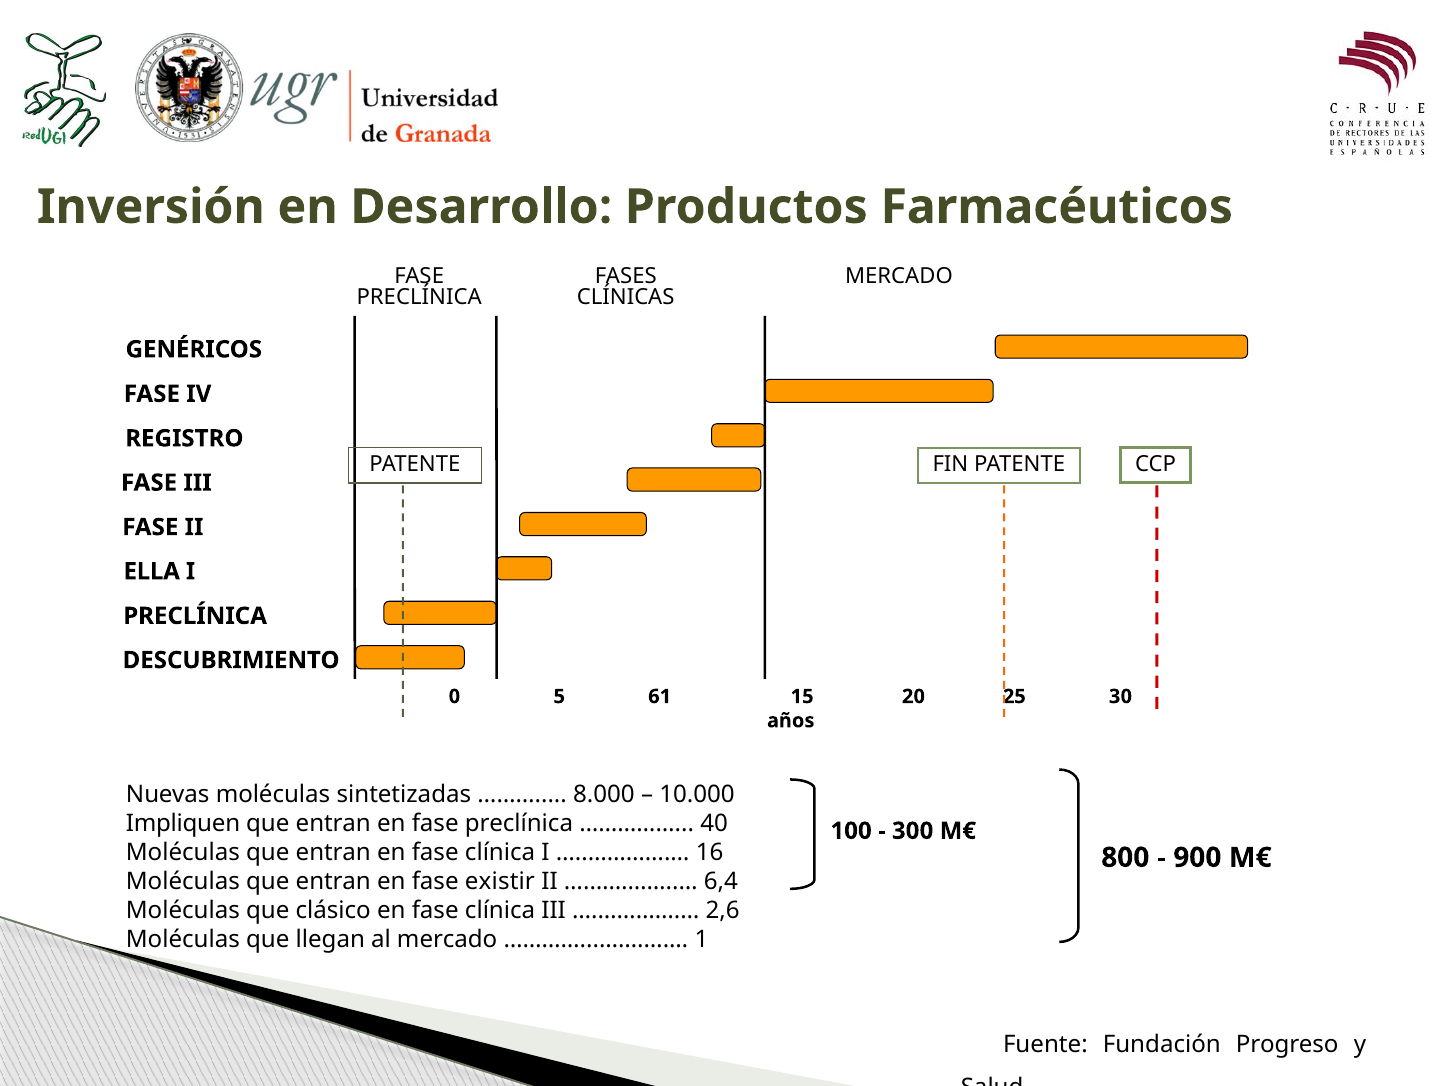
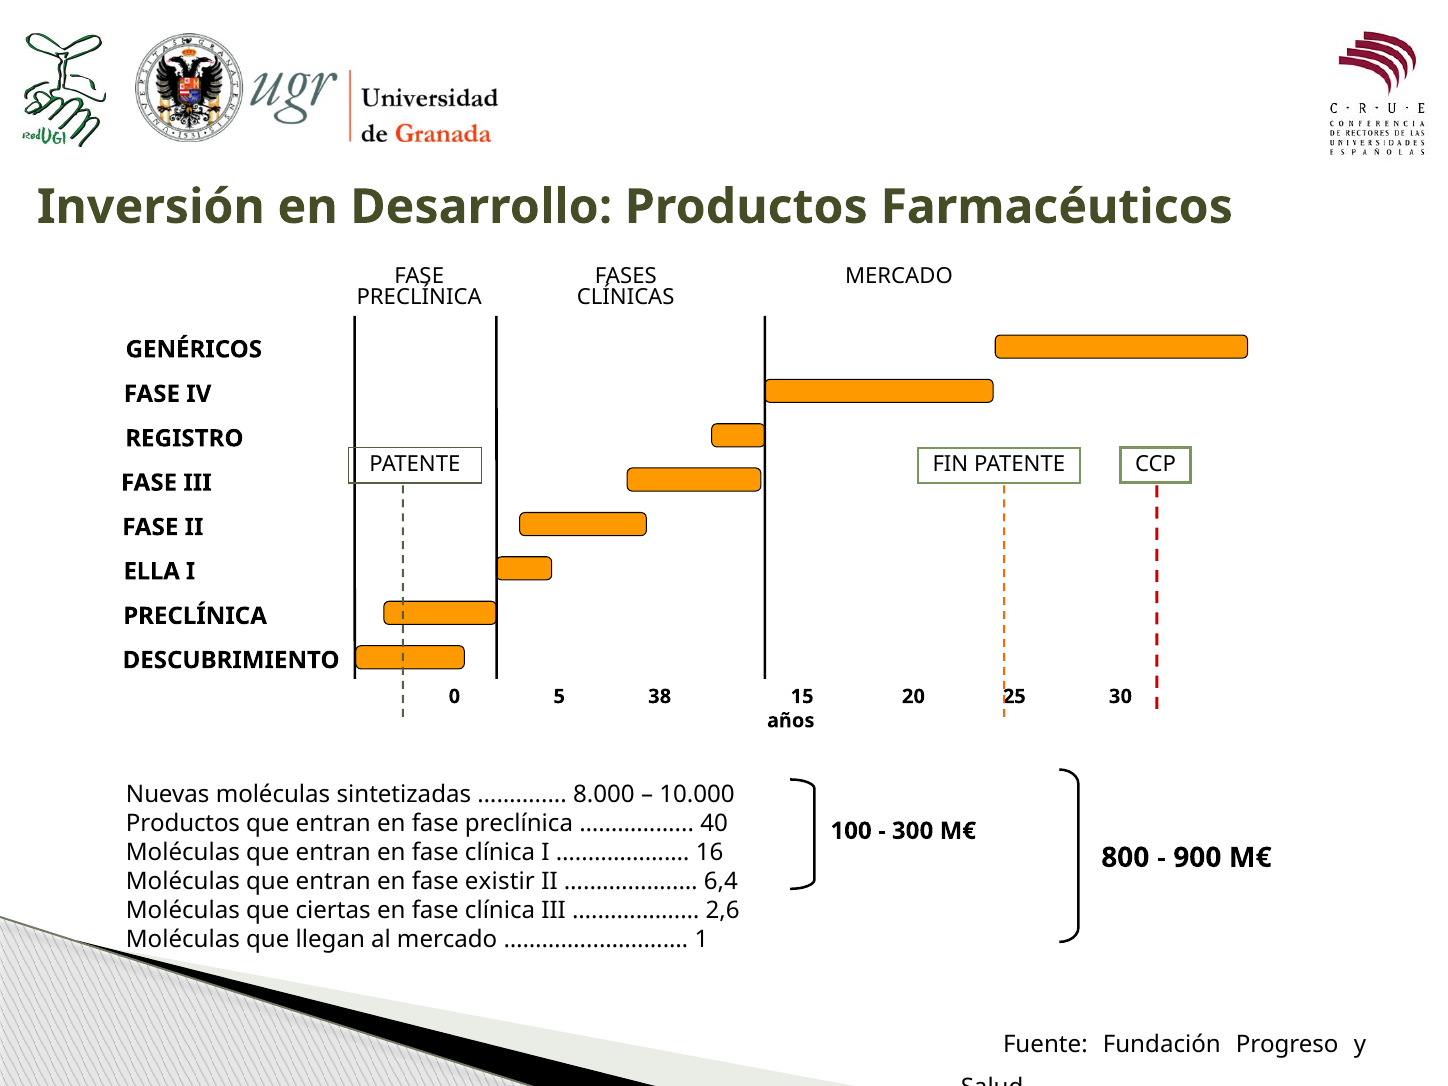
61: 61 -> 38 (660, 696)
Impliquen: Impliquen -> Productos (183, 824)
clásico: clásico -> ciertas (333, 911)
